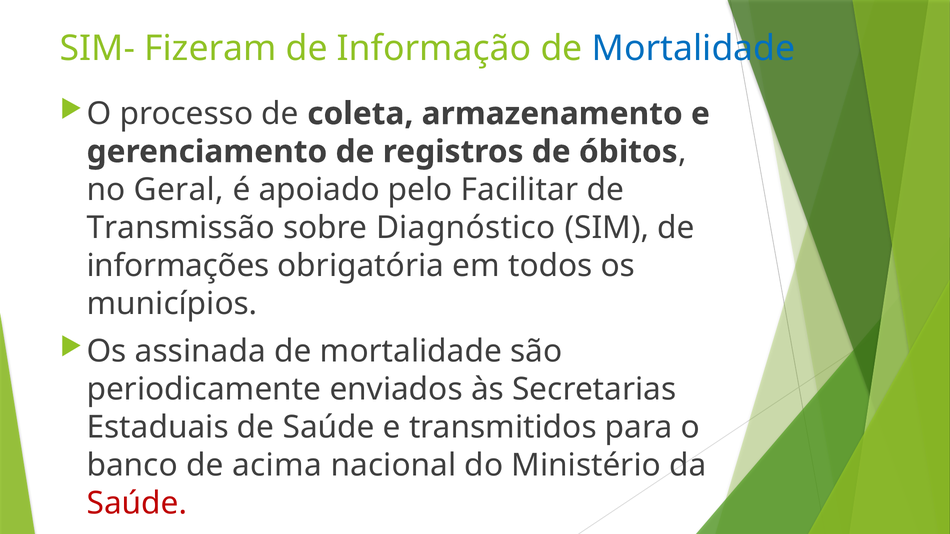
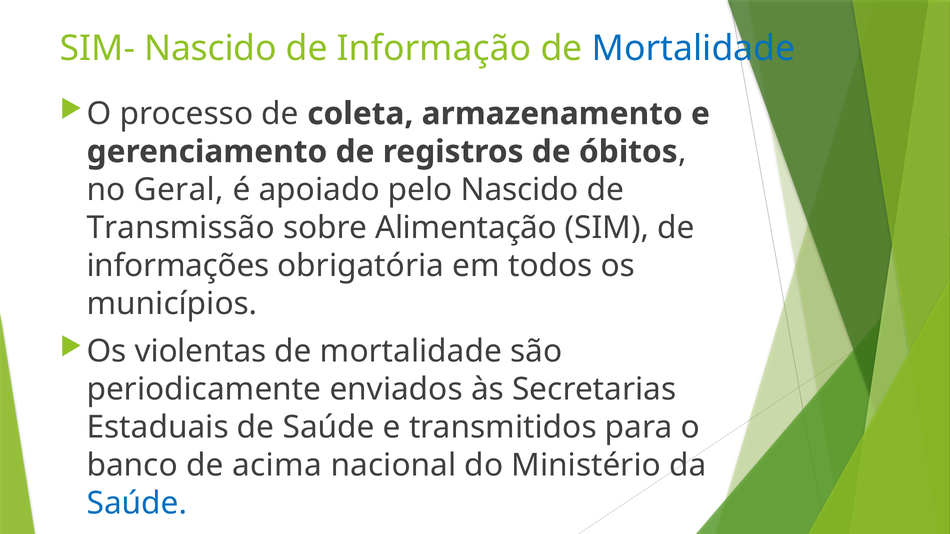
SIM- Fizeram: Fizeram -> Nascido (211, 49)
pelo Facilitar: Facilitar -> Nascido (520, 190)
Diagnóstico: Diagnóstico -> Alimentação (466, 228)
assinada: assinada -> violentas (201, 352)
Saúde colour: red -> blue (137, 504)
